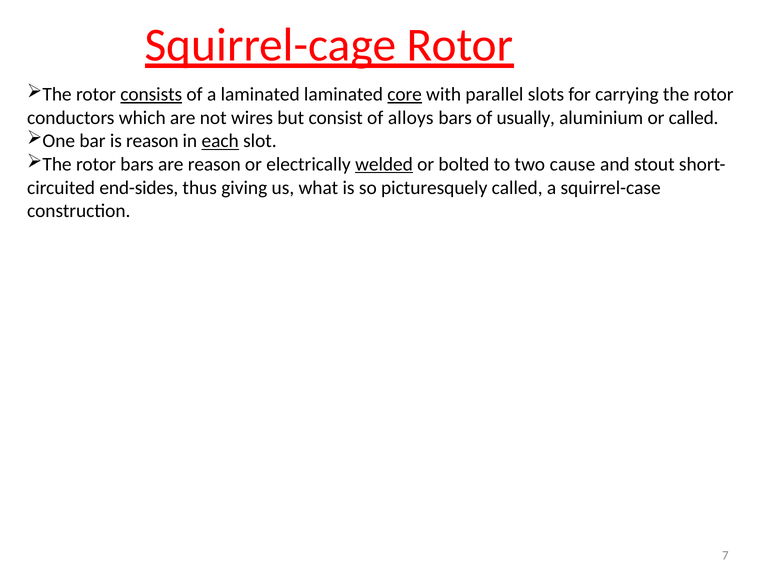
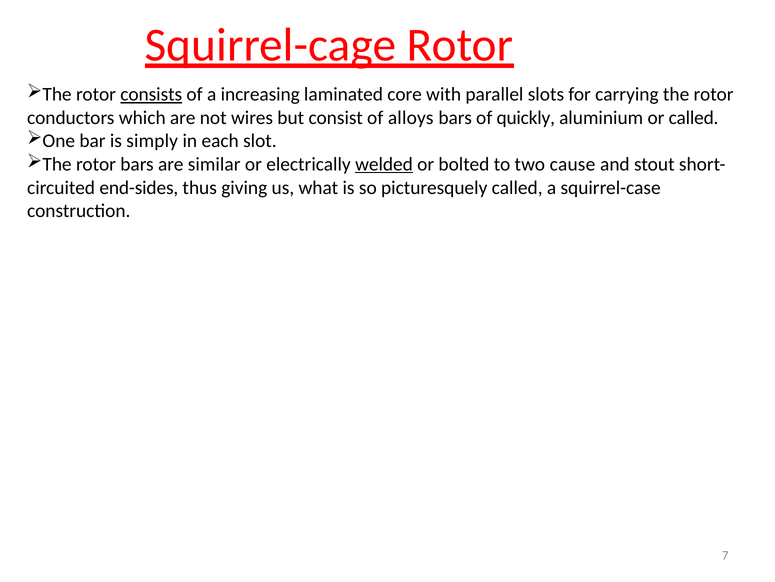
a laminated: laminated -> increasing (260, 94)
core underline: present -> none (405, 94)
usually: usually -> quickly (526, 118)
is reason: reason -> simply (152, 141)
each underline: present -> none (220, 141)
are reason: reason -> similar (214, 164)
